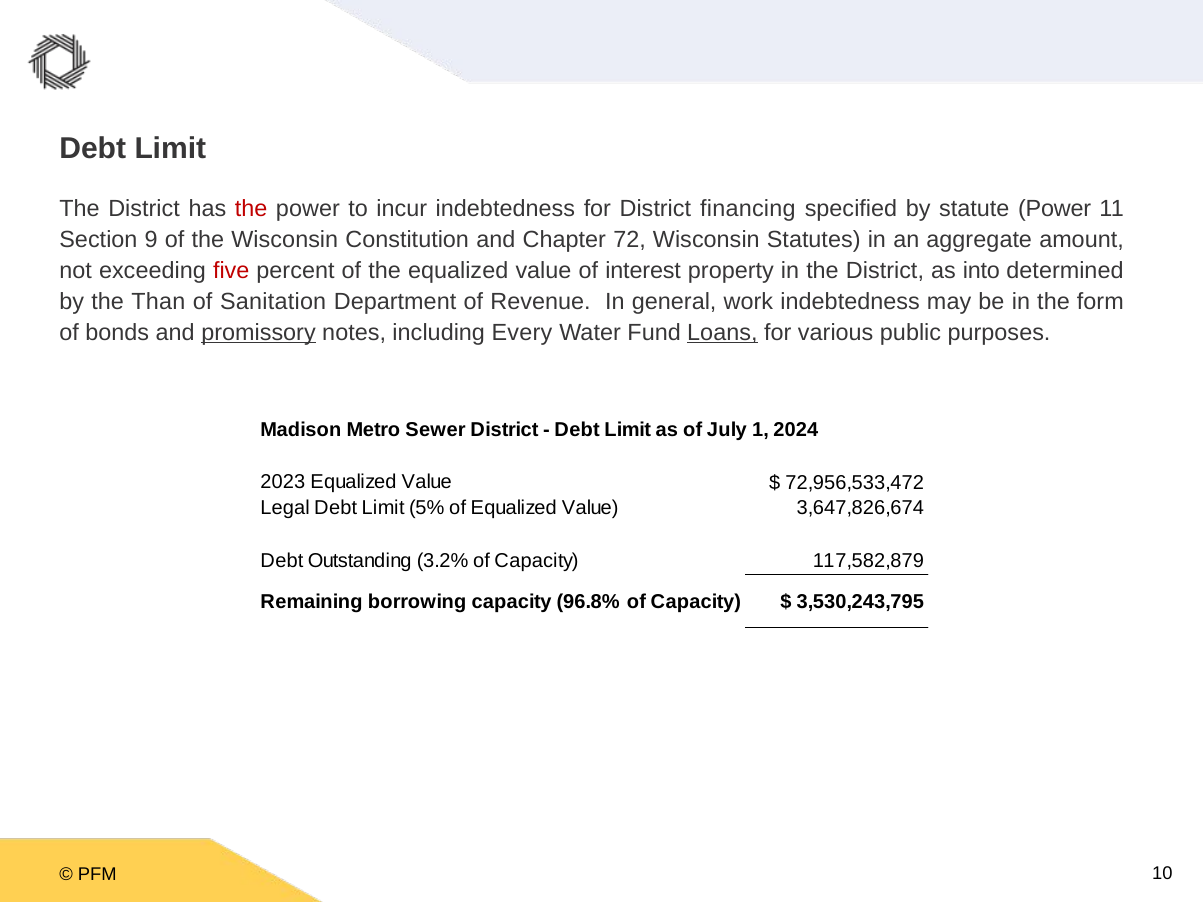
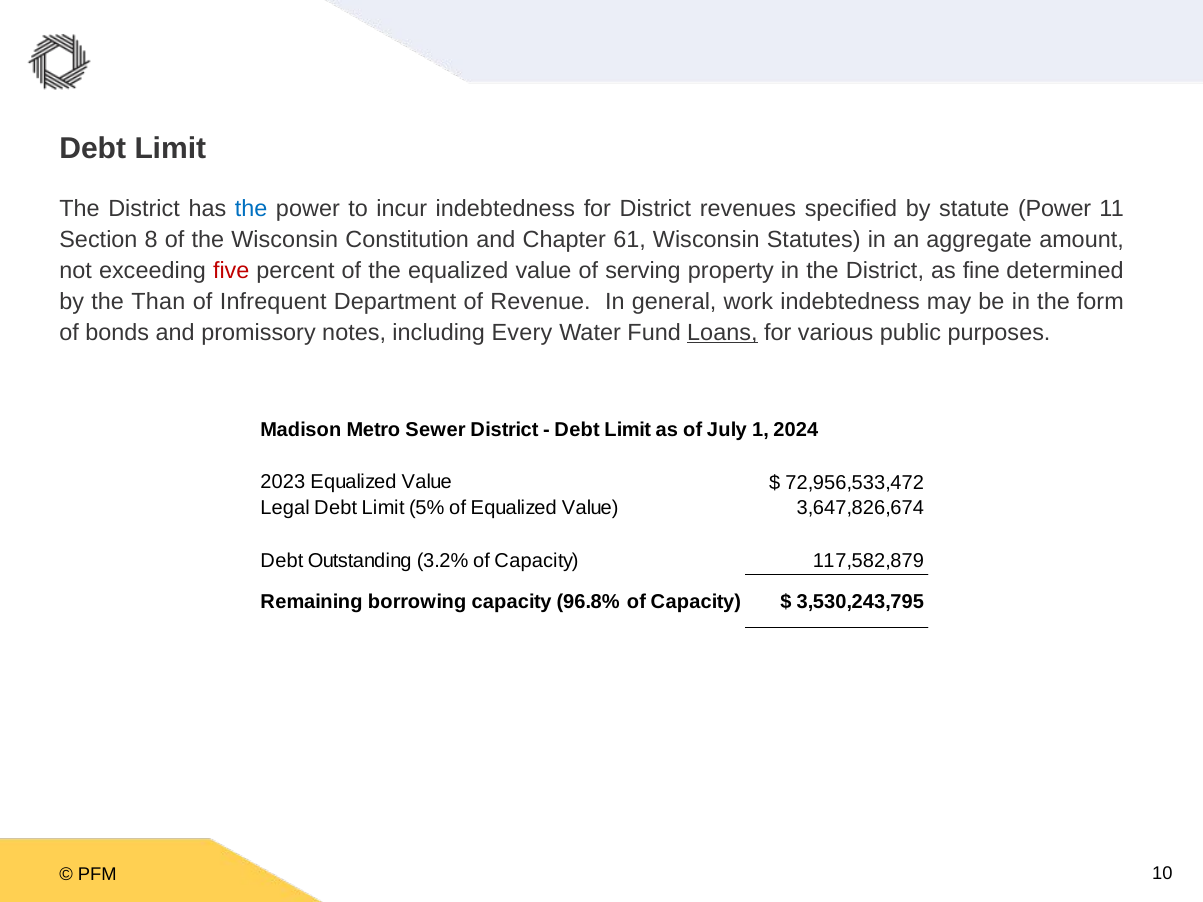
the colour: red -> blue (251, 209)
financing: financing -> revenues (748, 209)
9: 9 -> 8 (151, 240)
72: 72 -> 61 (630, 240)
interest: interest -> serving (643, 271)
into: into -> fine (981, 271)
Sanitation: Sanitation -> Infrequent (273, 302)
promissory underline: present -> none (259, 332)
